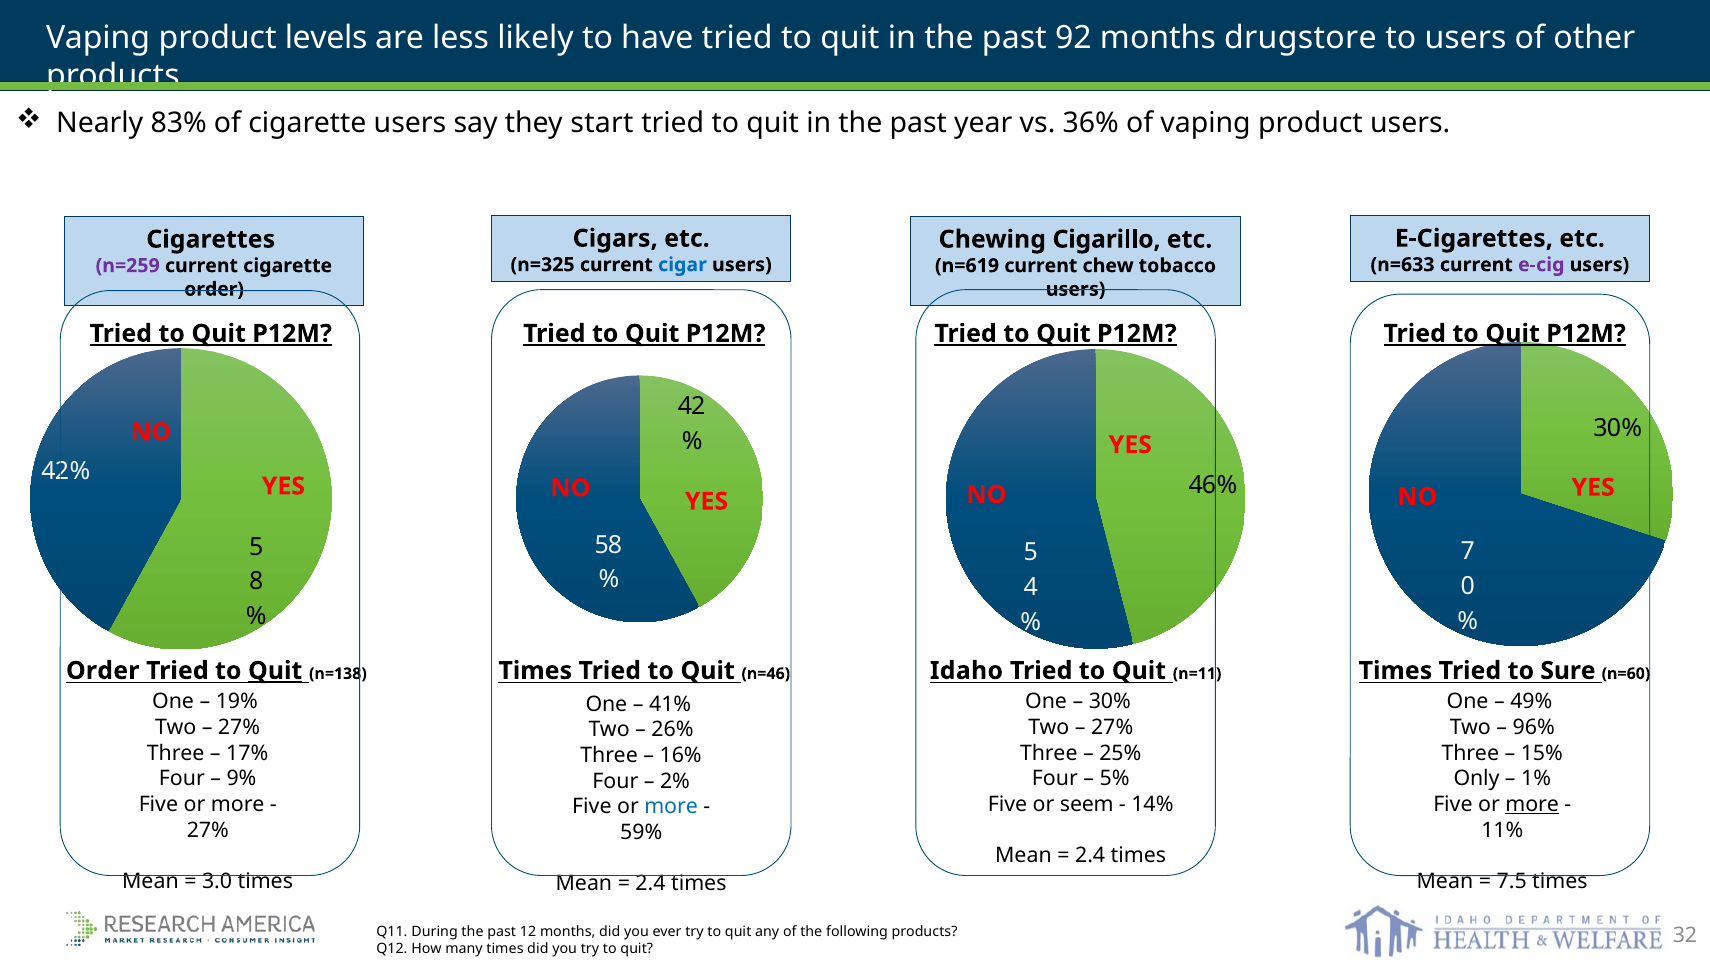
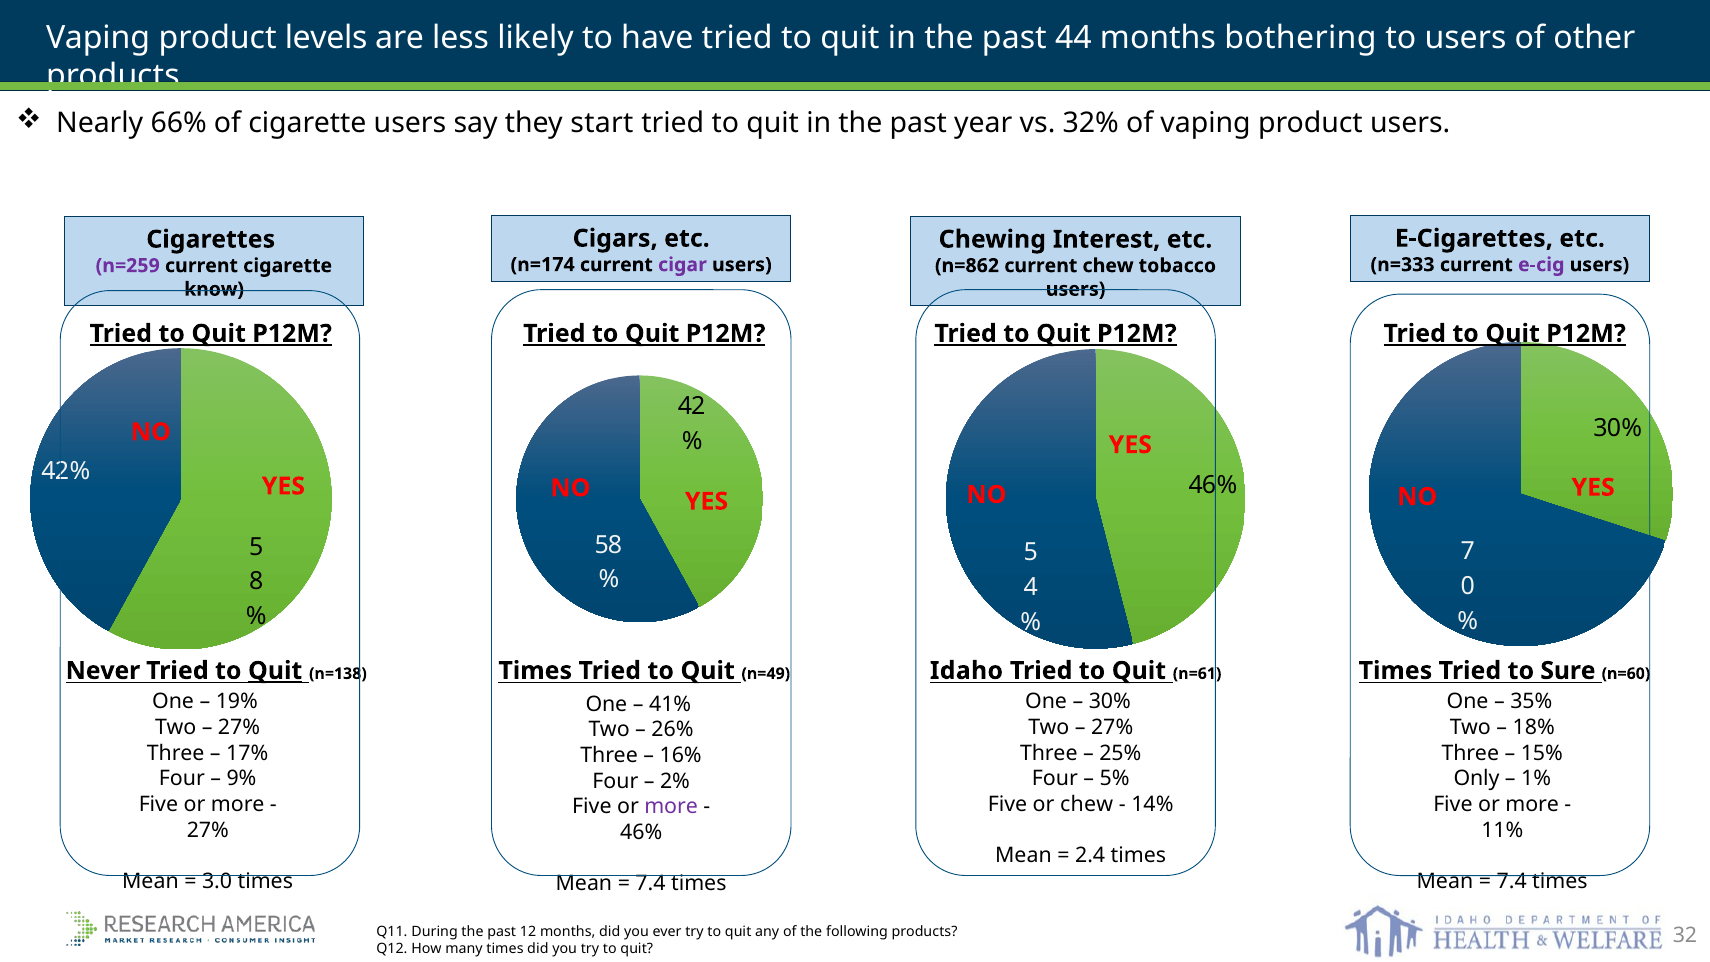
92: 92 -> 44 (1073, 38)
drugstore: drugstore -> bothering (1300, 38)
83%: 83% -> 66% (179, 123)
36%: 36% -> 32% (1091, 123)
Cigarillo: Cigarillo -> Interest (1106, 239)
n=325: n=325 -> n=174 (543, 265)
cigar colour: blue -> purple (682, 265)
n=633: n=633 -> n=333 (1403, 265)
n=619: n=619 -> n=862 (967, 266)
order: order -> know (214, 289)
Order: Order -> Never (103, 671)
n=46: n=46 -> n=49 (766, 674)
n=11: n=11 -> n=61 (1197, 674)
49%: 49% -> 35% (1531, 702)
96%: 96% -> 18% (1534, 727)
or seem: seem -> chew (1087, 804)
more underline: present -> none (1532, 804)
more colour: blue -> purple (671, 807)
59%: 59% -> 46% (641, 832)
7.5: 7.5 -> 7.4 (1512, 881)
2.4: 2.4 -> 7.4 (651, 884)
